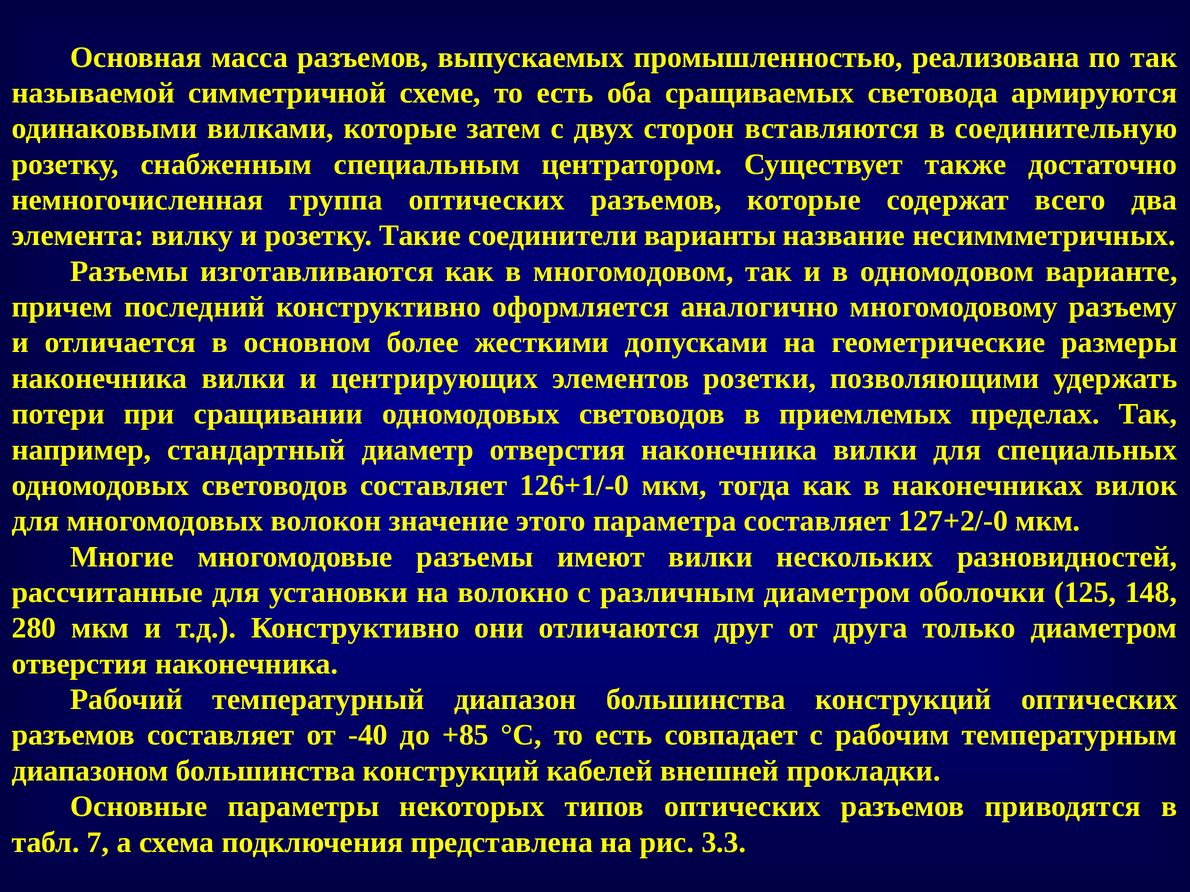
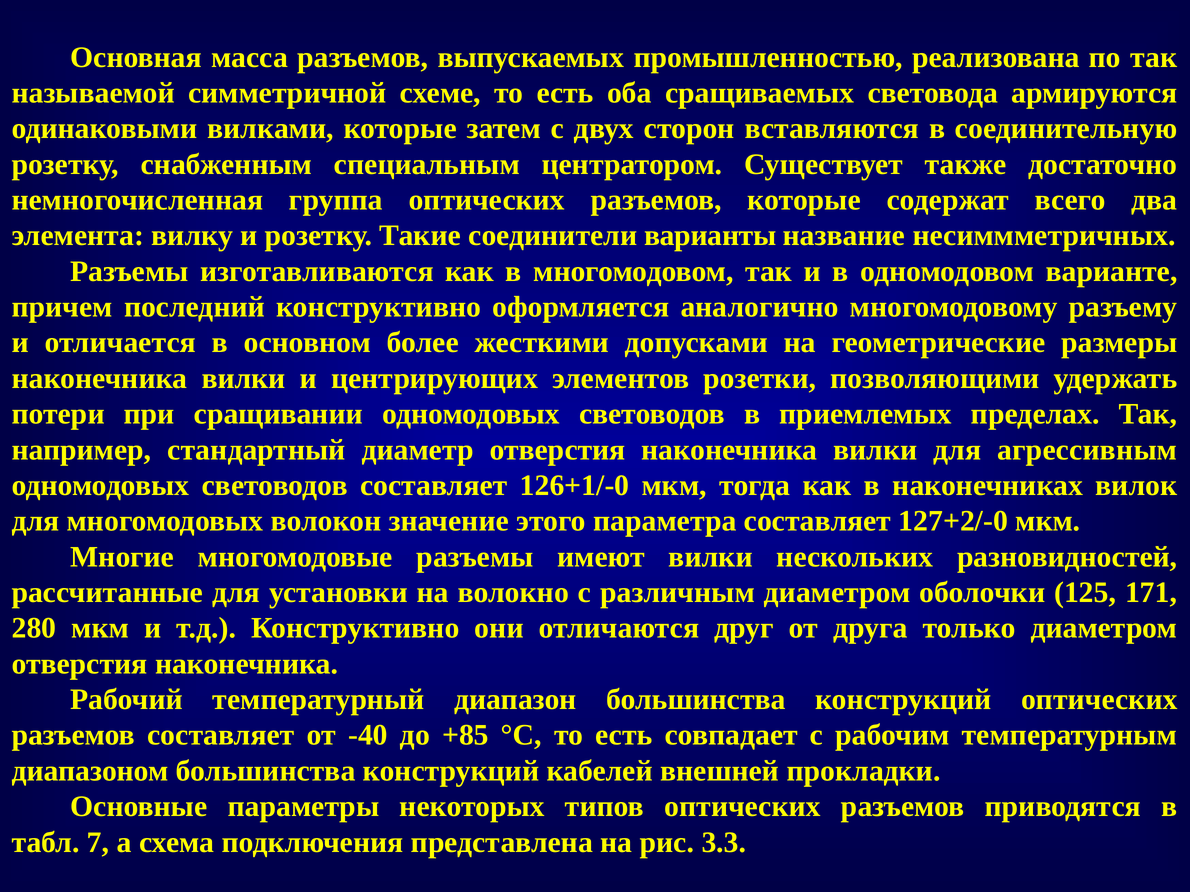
специальных: специальных -> агрессивным (1087, 450)
148: 148 -> 171 (1151, 593)
